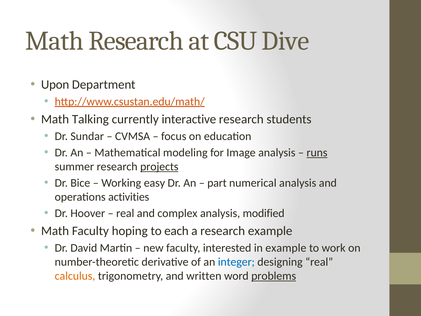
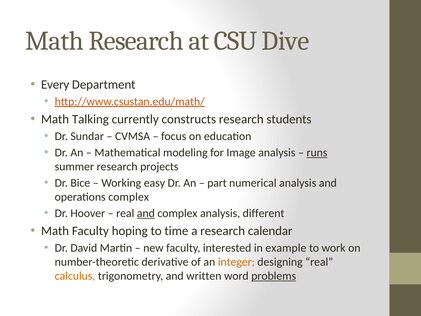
Upon: Upon -> Every (55, 84)
interactive: interactive -> constructs (189, 119)
projects underline: present -> none (159, 166)
operations activities: activities -> complex (129, 197)
and underline: none -> present (146, 213)
modified: modified -> different (264, 213)
each: each -> time (176, 231)
research example: example -> calendar (270, 231)
integer colour: blue -> orange (236, 262)
